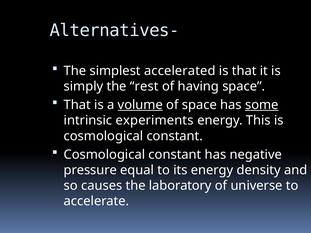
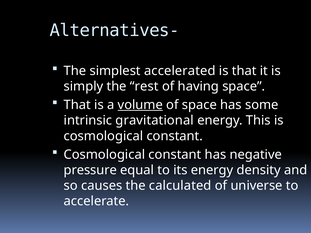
some underline: present -> none (262, 105)
experiments: experiments -> gravitational (155, 121)
laboratory: laboratory -> calculated (180, 186)
